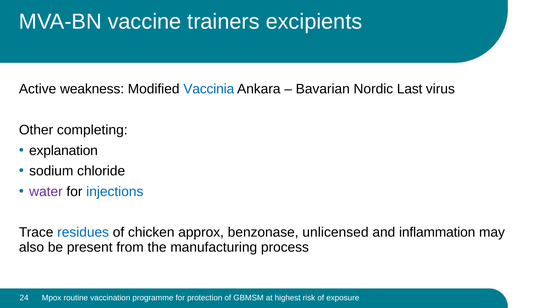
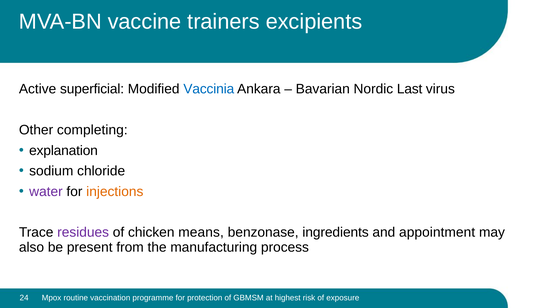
weakness: weakness -> superficial (92, 89)
injections colour: blue -> orange (115, 192)
residues colour: blue -> purple (83, 233)
approx: approx -> means (201, 233)
unlicensed: unlicensed -> ingredients (336, 233)
inflammation: inflammation -> appointment (437, 233)
